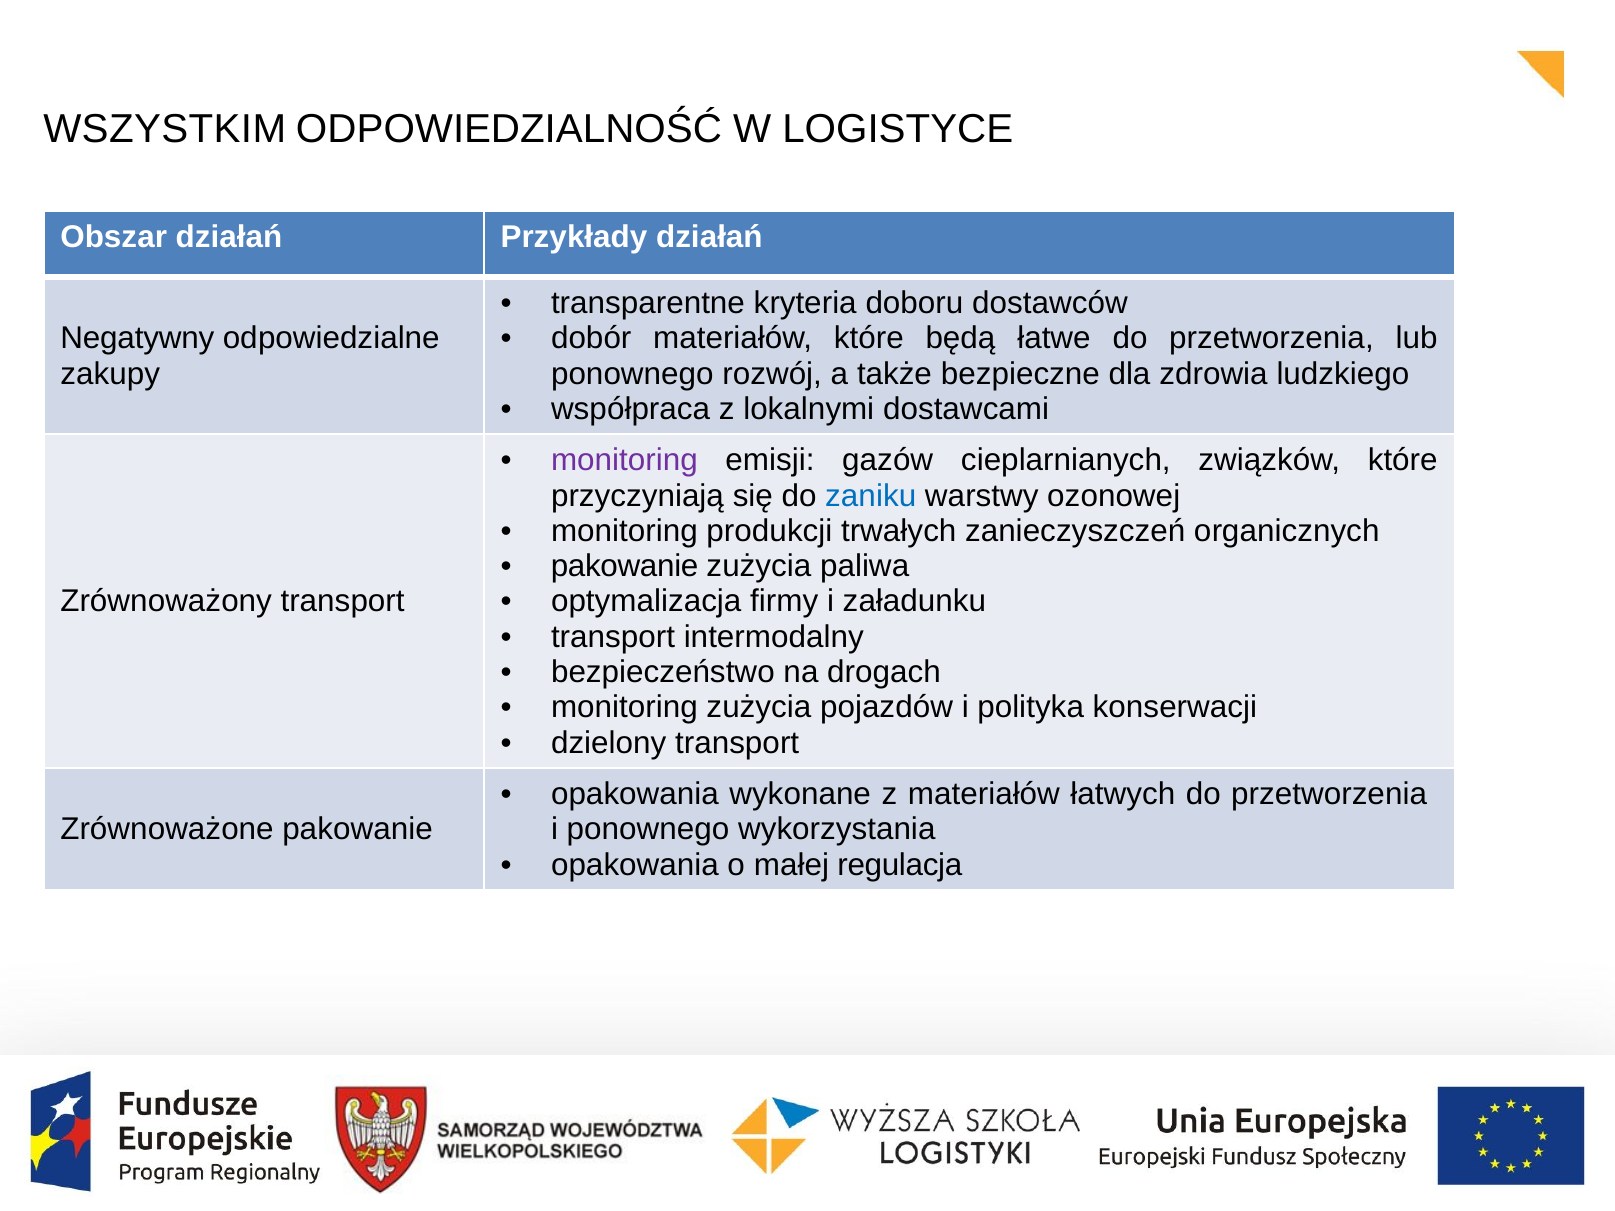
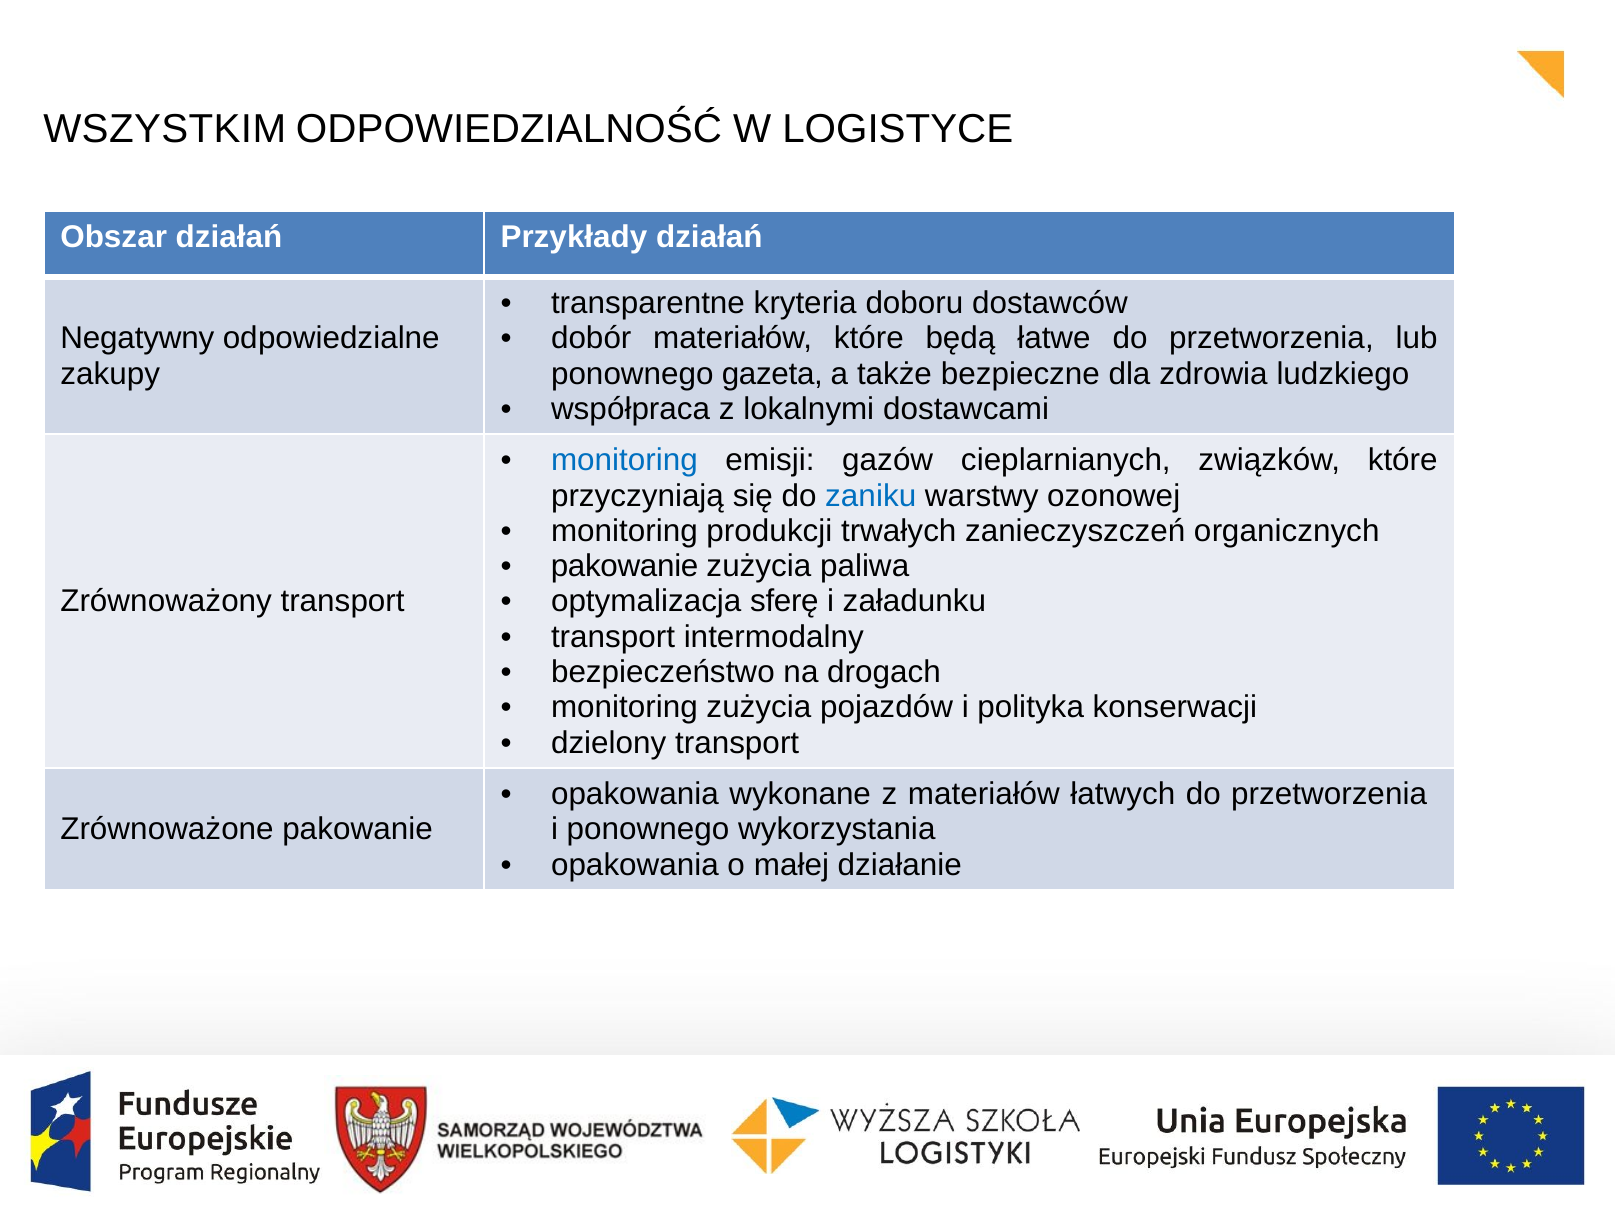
rozwój: rozwój -> gazeta (772, 374)
monitoring colour: purple -> blue (624, 461)
firmy: firmy -> sferę (784, 602)
regulacja: regulacja -> działanie (900, 865)
